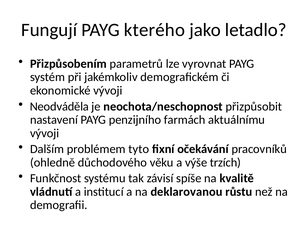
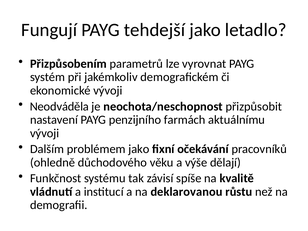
kterého: kterého -> tehdejší (155, 30)
problémem tyto: tyto -> jako (139, 149)
trzích: trzích -> dělají (225, 162)
